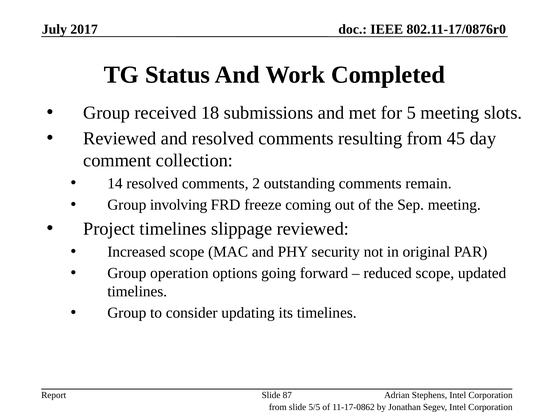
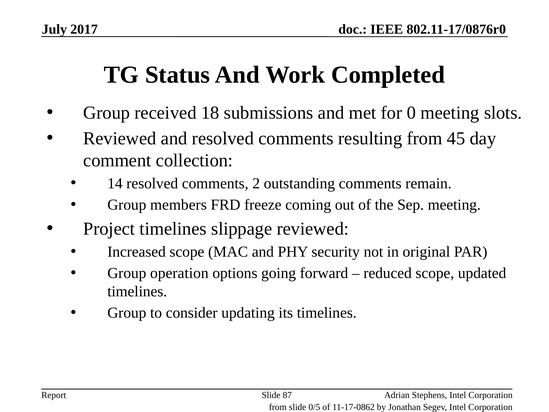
5: 5 -> 0 (411, 113)
involving: involving -> members (178, 205)
5/5: 5/5 -> 0/5 (314, 407)
